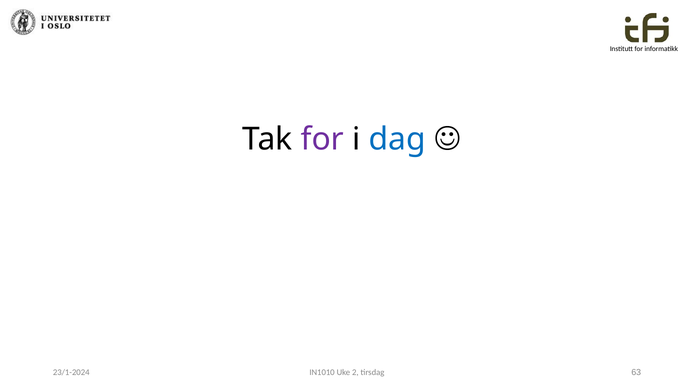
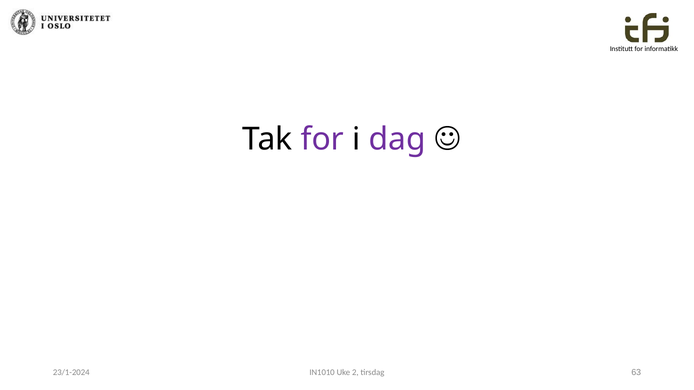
dag colour: blue -> purple (397, 139)
